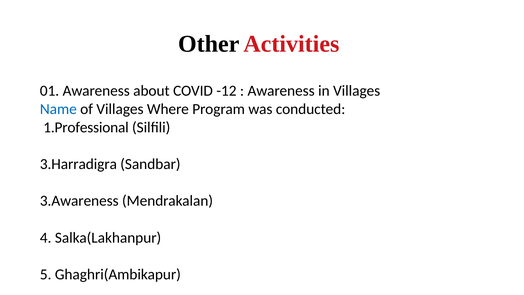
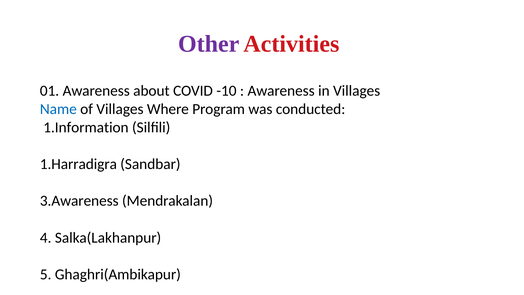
Other colour: black -> purple (209, 44)
-12: -12 -> -10 (226, 91)
1.Professional: 1.Professional -> 1.Information (86, 127)
3.Harradigra: 3.Harradigra -> 1.Harradigra (78, 164)
